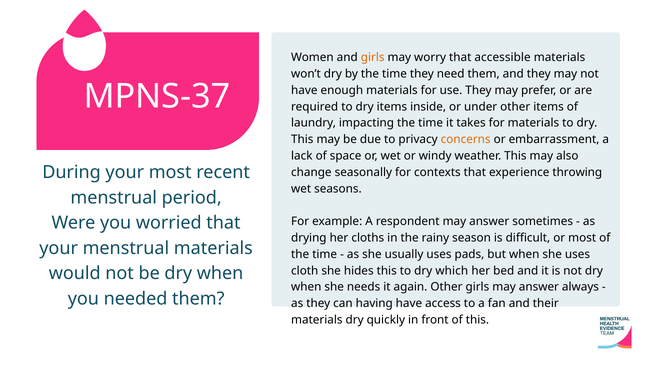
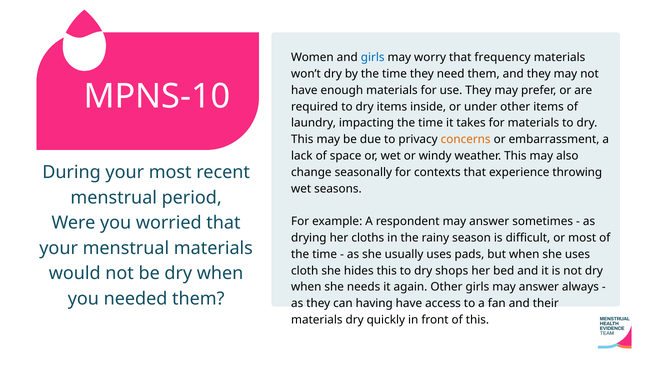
girls colour: orange -> blue (373, 58)
accessible: accessible -> frequency (503, 58)
MPNS-37: MPNS-37 -> MPNS-10 (157, 96)
which: which -> shops (452, 271)
